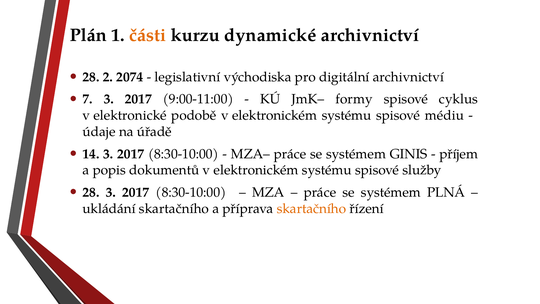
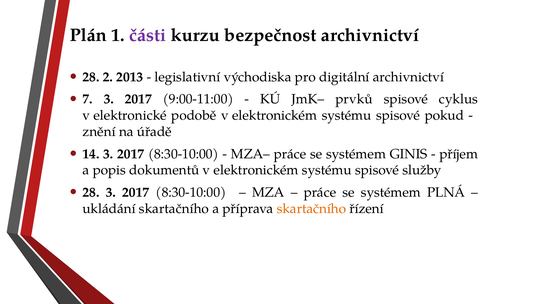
části colour: orange -> purple (148, 35)
dynamické: dynamické -> bezpečnost (270, 35)
2074: 2074 -> 2013 (130, 77)
formy: formy -> prvků (354, 99)
médiu: médiu -> pokud (444, 115)
údaje: údaje -> znění (99, 132)
